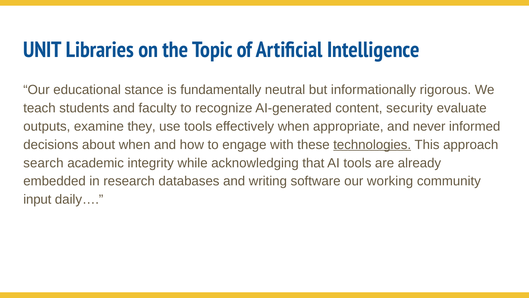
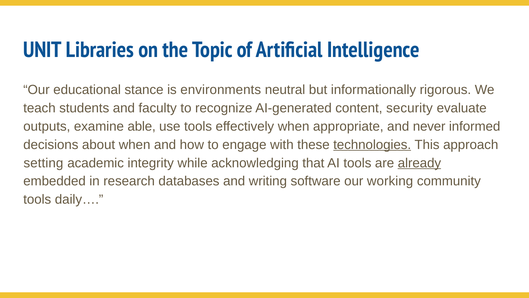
fundamentally: fundamentally -> environments (221, 90)
they: they -> able (142, 126)
search: search -> setting (43, 163)
already underline: none -> present (419, 163)
input: input -> tools (37, 199)
